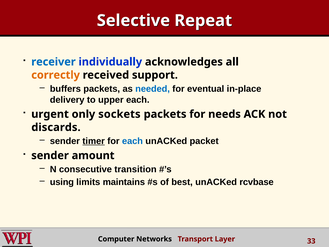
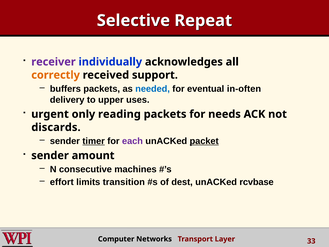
receiver colour: blue -> purple (53, 62)
in-place: in-place -> in-often (244, 89)
upper each: each -> uses (138, 100)
sockets: sockets -> reading (119, 114)
each colour: blue -> purple (132, 141)
packet underline: none -> present (204, 141)
transition: transition -> machines (136, 169)
using: using -> effort (62, 182)
maintains: maintains -> transition (124, 182)
best: best -> dest (182, 182)
